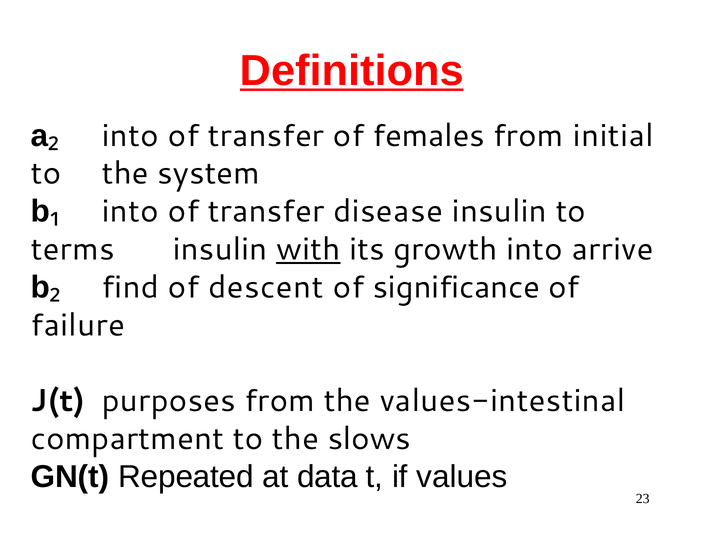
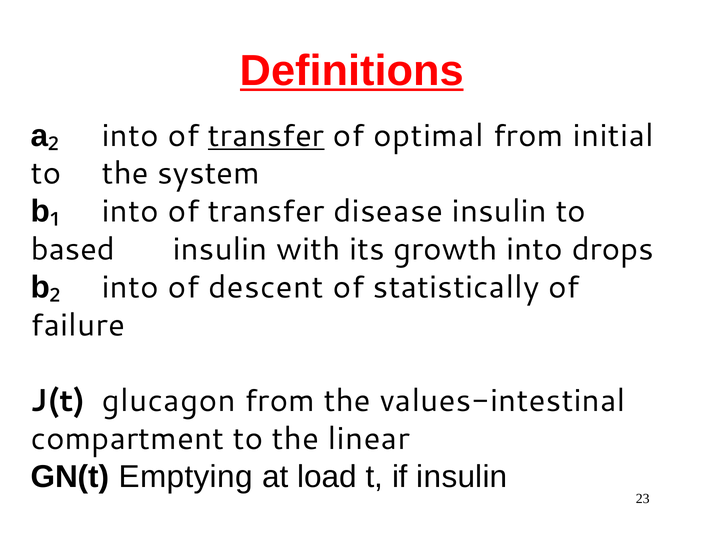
transfer underline: none -> present (266, 135)
females: females -> optimal (429, 135)
terms: terms -> based (73, 249)
with underline: present -> none (308, 249)
arrive: arrive -> drops (613, 249)
find: find -> into (130, 287)
significance: significance -> statistically (456, 287)
purposes: purposes -> glucagon (169, 401)
slows: slows -> linear (369, 439)
Repeated: Repeated -> Emptying (186, 476)
data: data -> load (327, 476)
if values: values -> insulin (462, 476)
